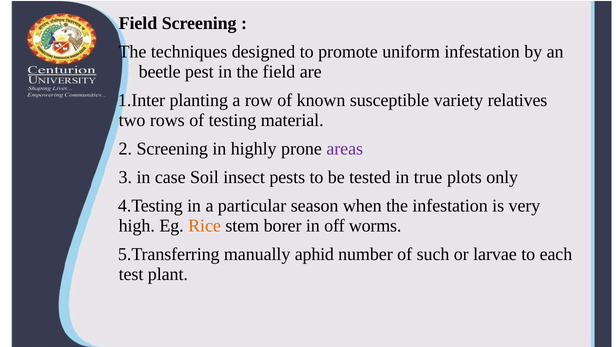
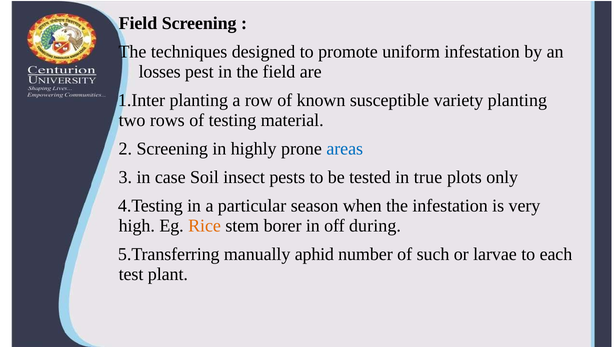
beetle: beetle -> losses (160, 72)
variety relatives: relatives -> planting (517, 100)
areas colour: purple -> blue (345, 148)
worms: worms -> during (375, 226)
